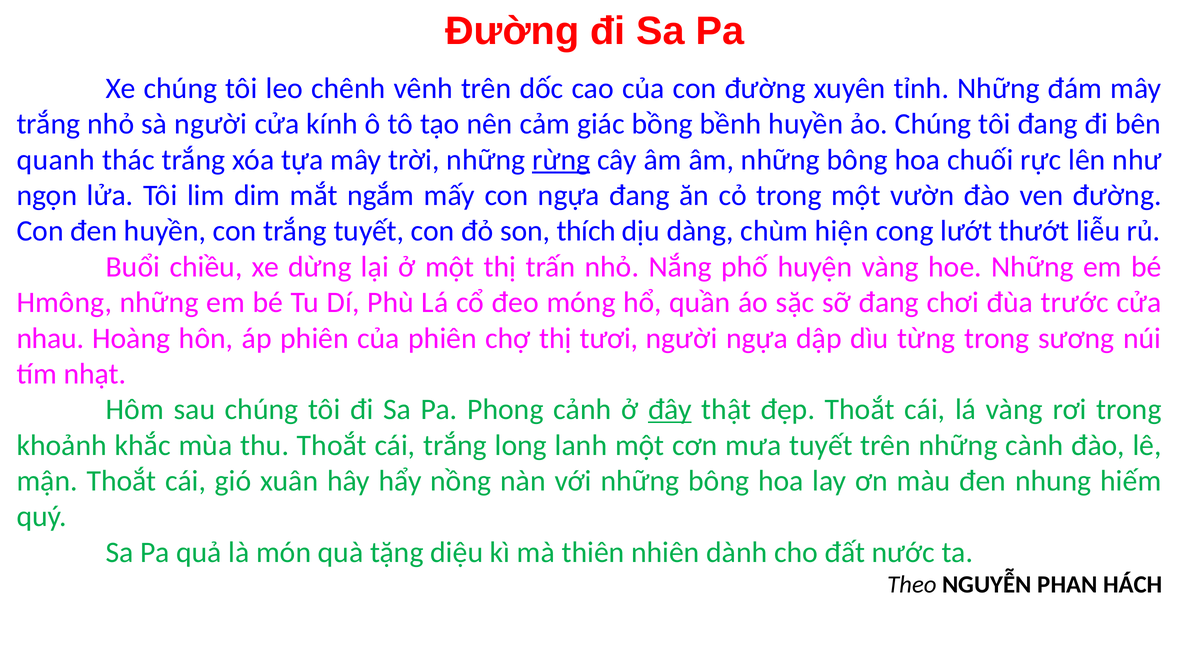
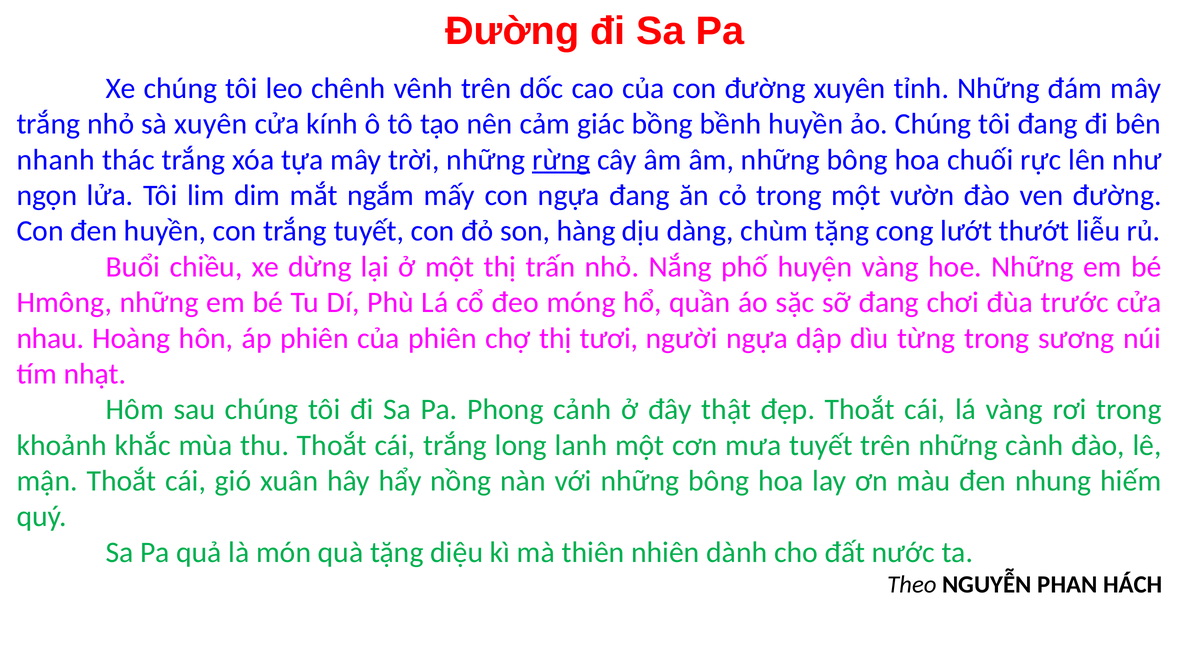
sà người: người -> xuyên (211, 124)
quanh: quanh -> nhanh (56, 160)
thích: thích -> hàng (586, 231)
chùm hiện: hiện -> tặng (842, 231)
đây underline: present -> none (670, 410)
